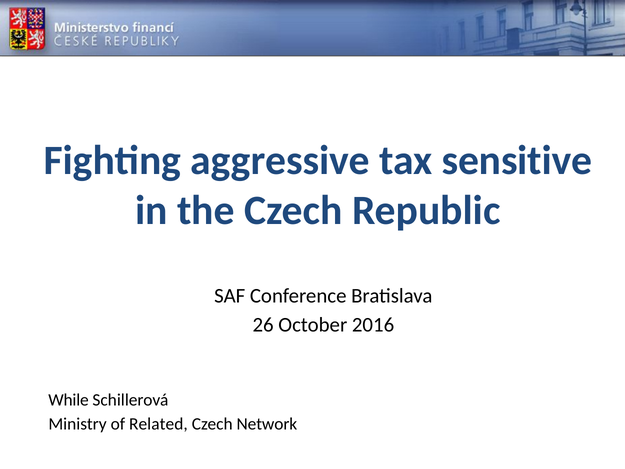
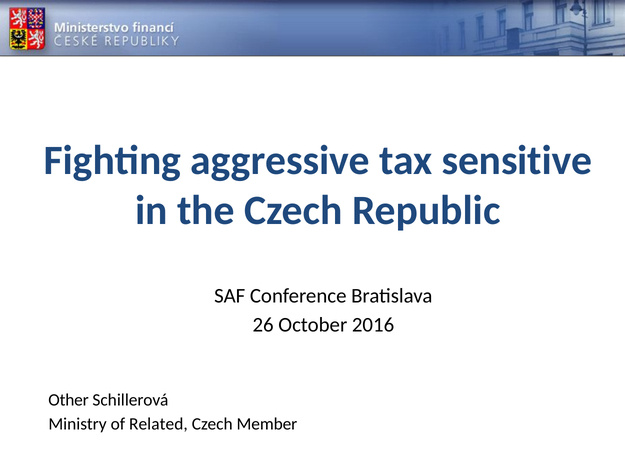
While: While -> Other (69, 400)
Network: Network -> Member (267, 424)
